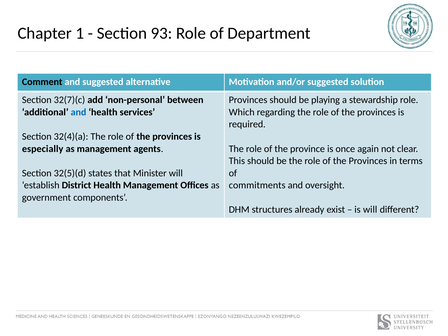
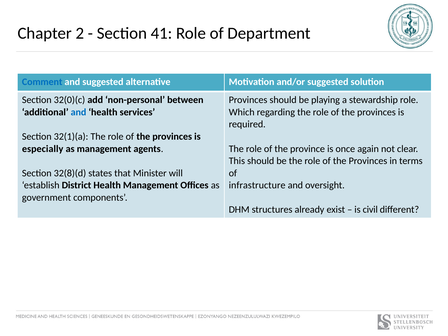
1: 1 -> 2 (80, 33)
93: 93 -> 41 (161, 33)
Comment colour: black -> blue (42, 82)
32(7)(c: 32(7)(c -> 32(0)(c (69, 100)
32(4)(a: 32(4)(a -> 32(1)(a (71, 137)
32(5)(d: 32(5)(d -> 32(8)(d (70, 173)
commitments: commitments -> infrastructure (257, 185)
is will: will -> civil (370, 210)
